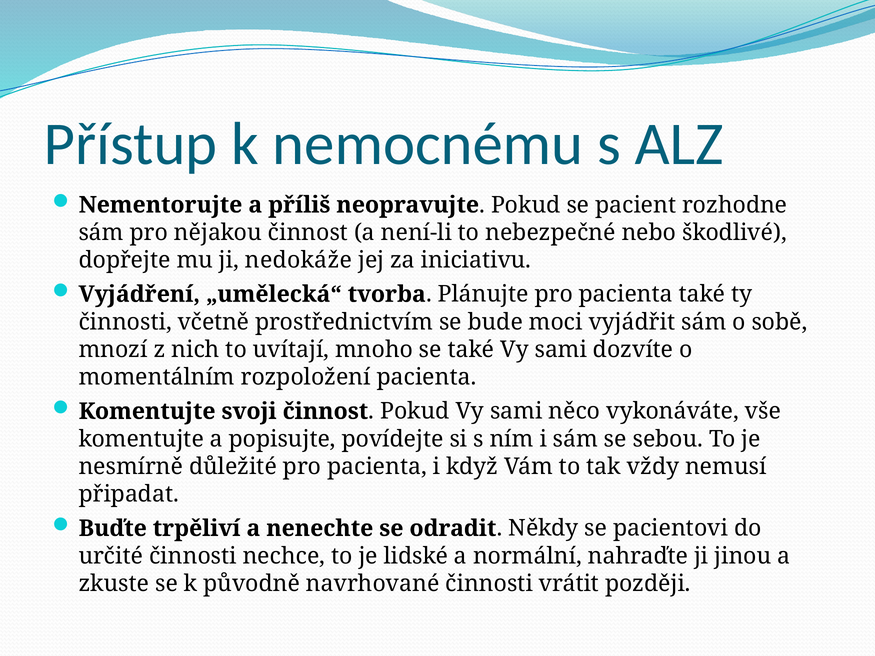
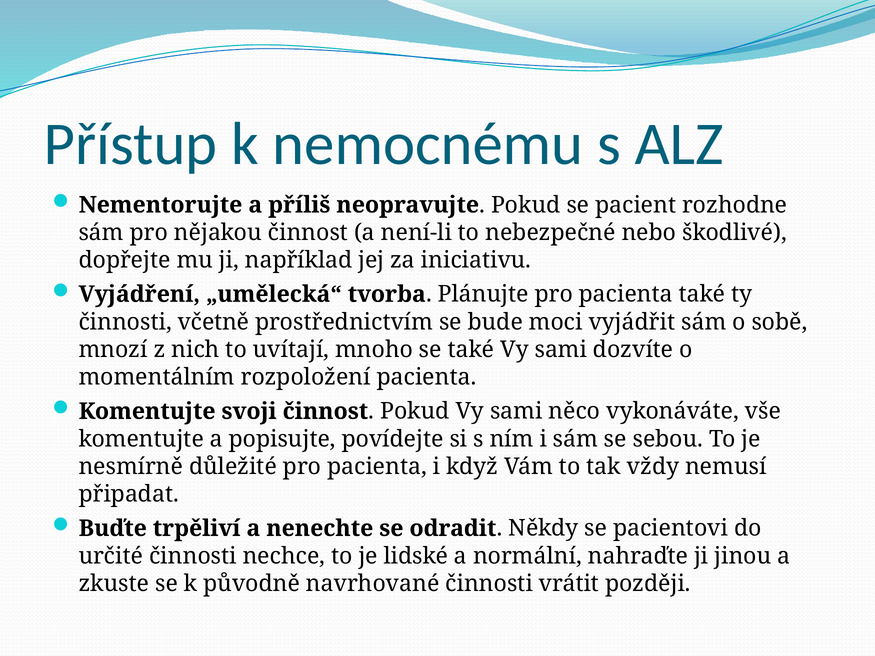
nedokáže: nedokáže -> například (299, 260)
